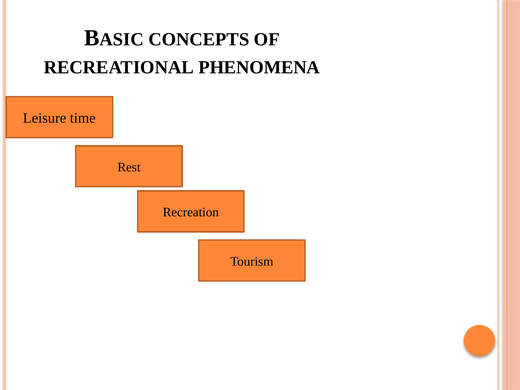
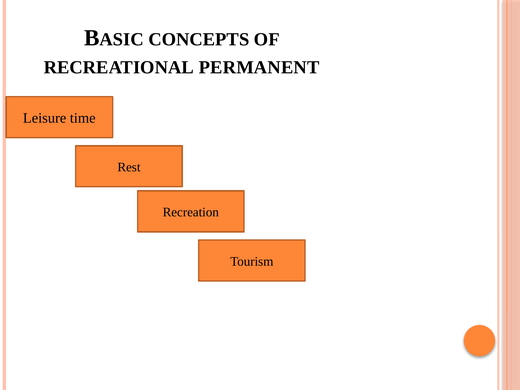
PHENOMENA: PHENOMENA -> PERMANENT (259, 67)
